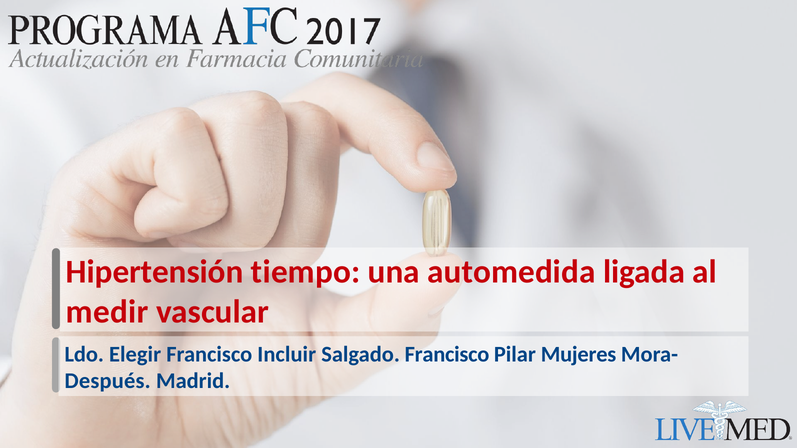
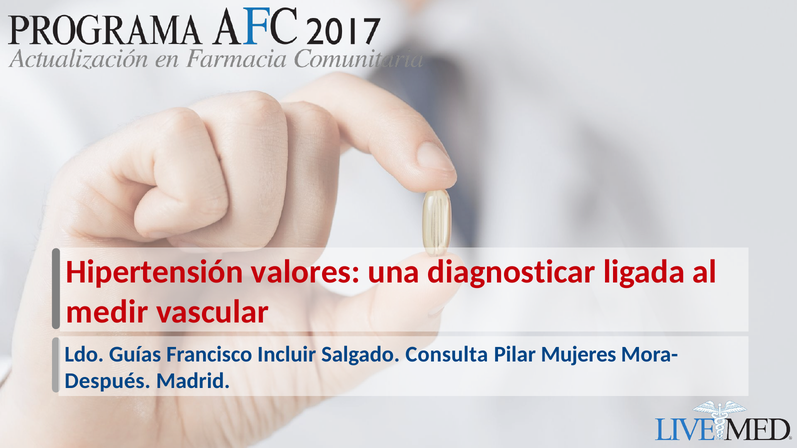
tiempo: tiempo -> valores (306, 272)
automedida: automedida -> diagnosticar (511, 272)
Elegir: Elegir -> Guías (135, 354)
Salgado Francisco: Francisco -> Consulta (447, 354)
